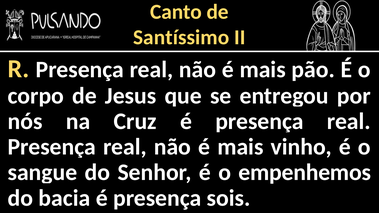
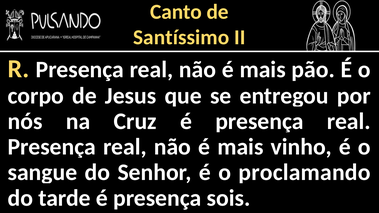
empenhemos: empenhemos -> proclamando (304, 173)
bacia: bacia -> tarde (64, 198)
